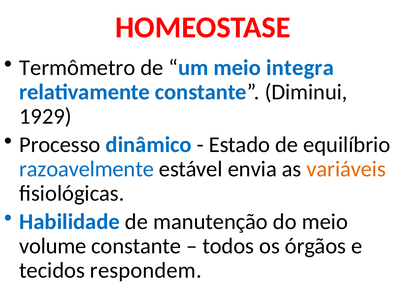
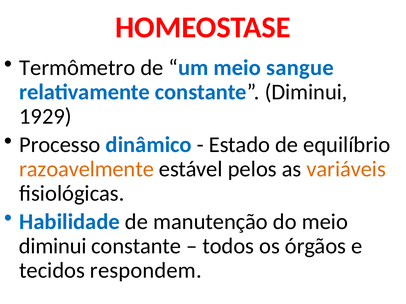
integra: integra -> sangue (300, 68)
razoavelmente colour: blue -> orange (87, 169)
envia: envia -> pelos (252, 169)
volume: volume -> diminui (53, 246)
